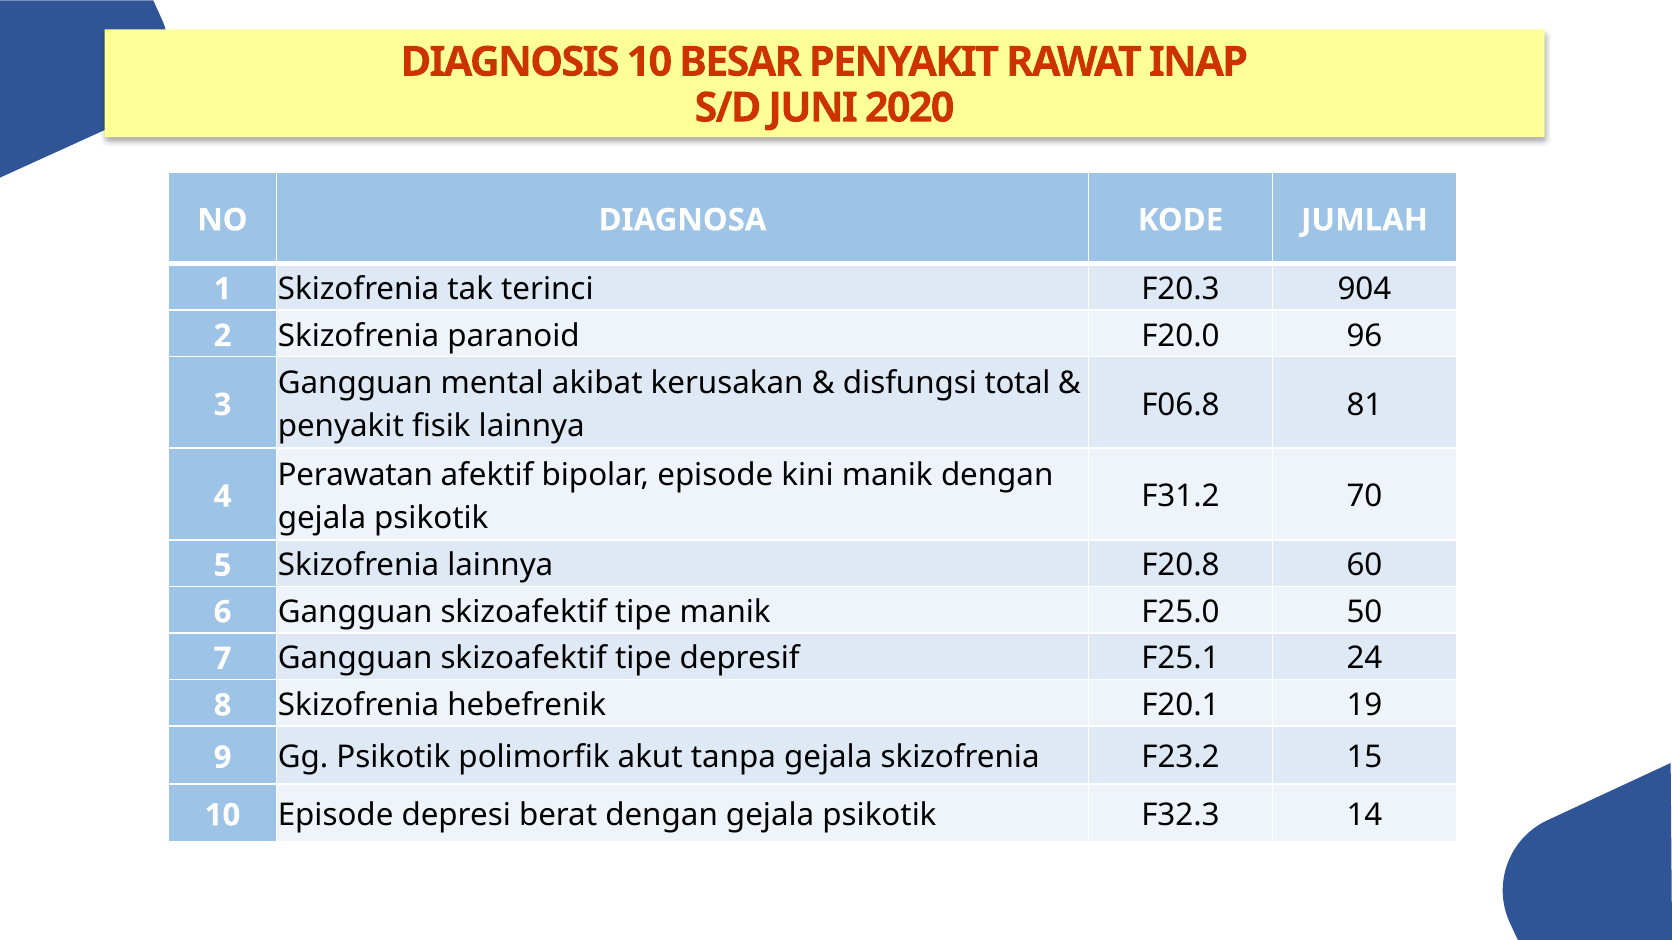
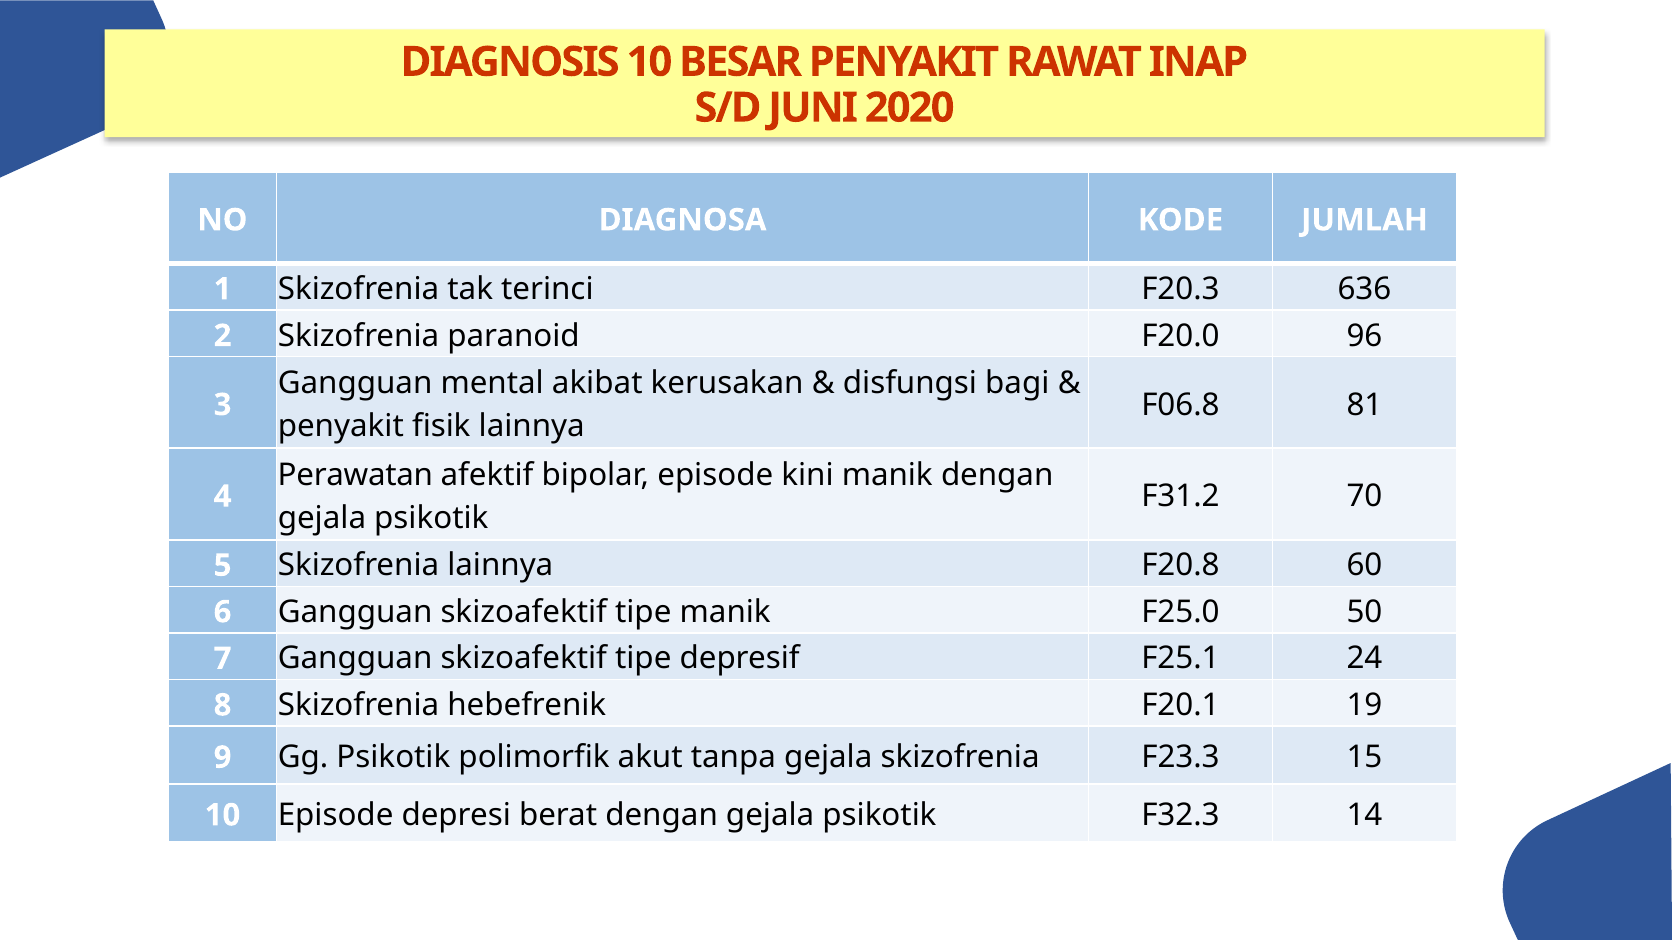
904: 904 -> 636 (1364, 289)
total: total -> bagi (1017, 384)
F23.2: F23.2 -> F23.3 (1181, 758)
